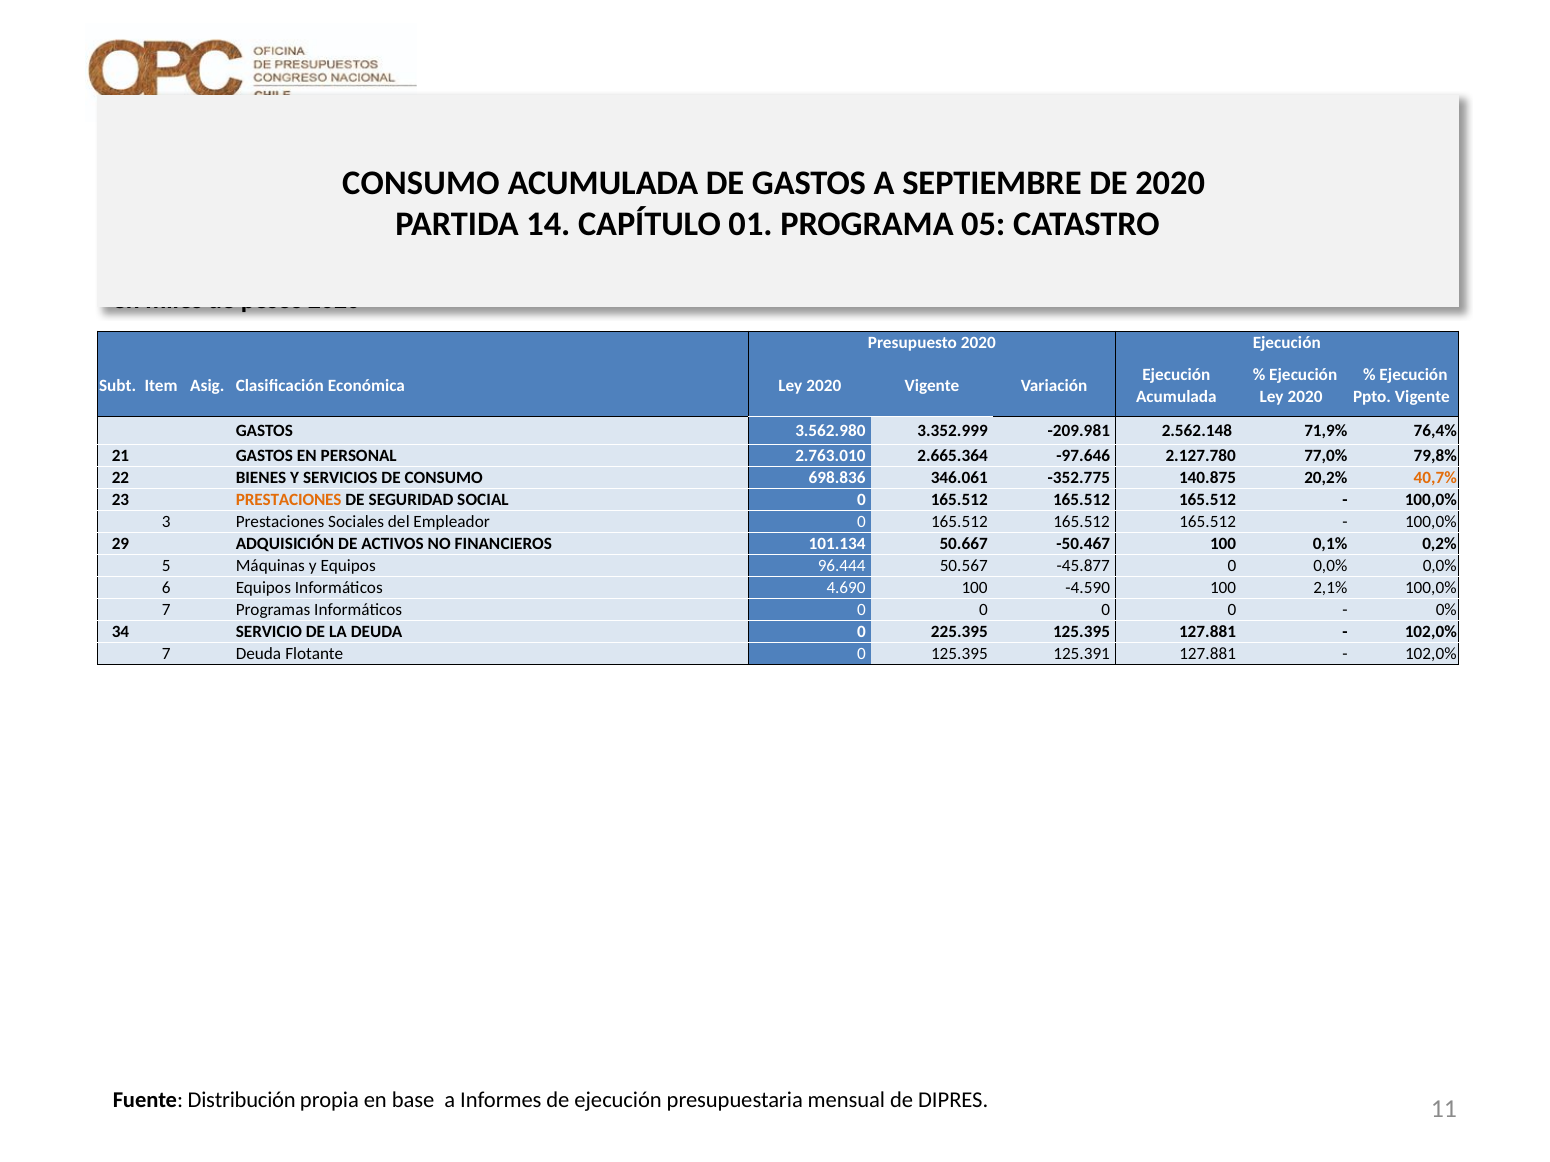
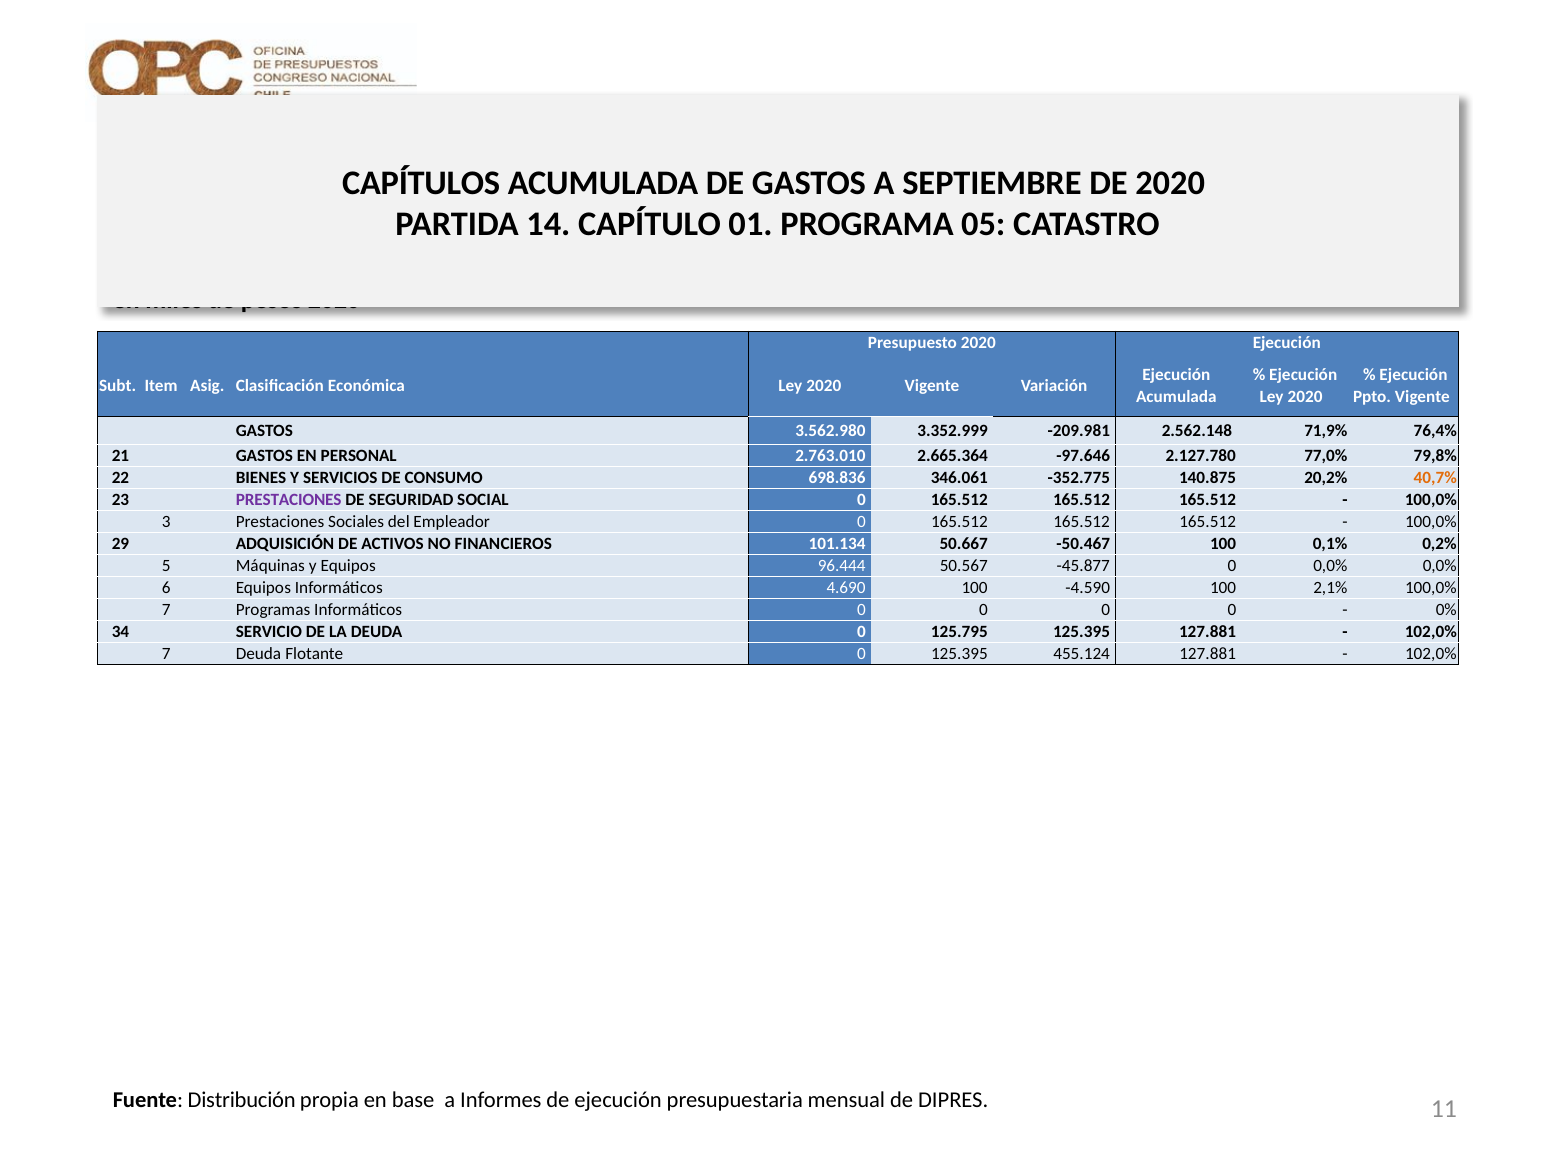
CONSUMO: CONSUMO -> CAPÍTULOS (421, 183)
PRESTACIONES colour: orange -> purple (289, 500)
225.395: 225.395 -> 125.795 (959, 633)
125.391: 125.391 -> 455.124 (1082, 655)
